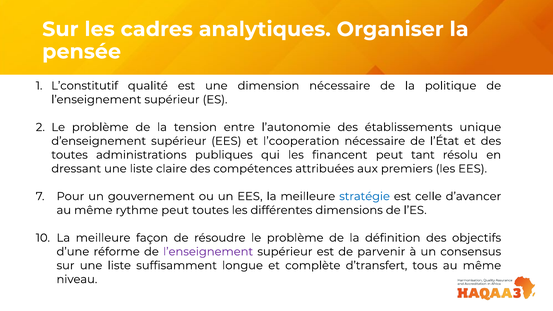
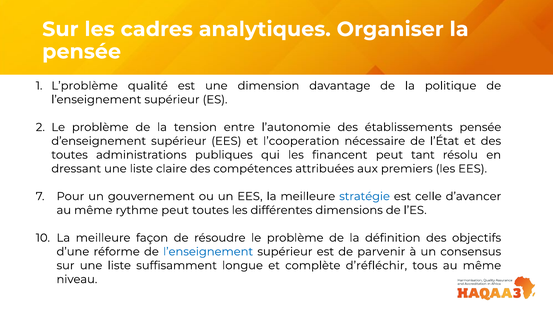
L’constitutif: L’constitutif -> L’problème (85, 86)
dimension nécessaire: nécessaire -> davantage (340, 86)
établissements unique: unique -> pensée (480, 127)
l’enseignement colour: purple -> blue (208, 252)
d’transfert: d’transfert -> d’réfléchir (376, 266)
